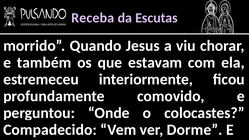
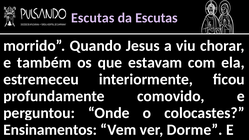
Receba: Receba -> Escutas (93, 18)
Compadecido: Compadecido -> Ensinamentos (50, 130)
